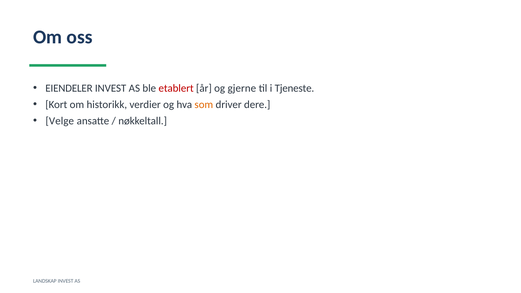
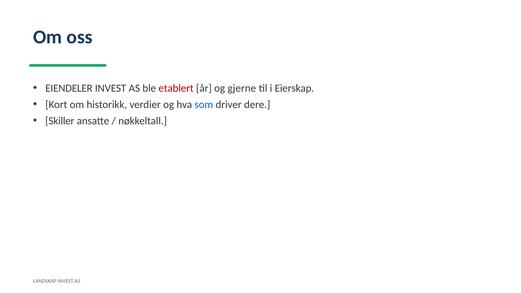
Tjeneste: Tjeneste -> Eierskap (294, 88)
som colour: orange -> blue (204, 105)
Velge: Velge -> Skiller (60, 121)
